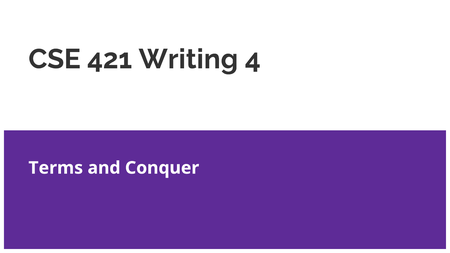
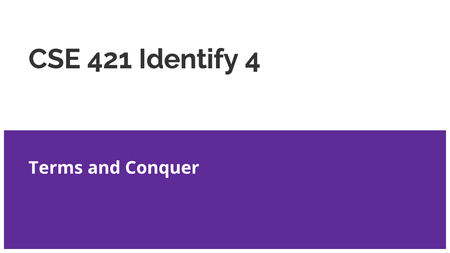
Writing: Writing -> Identify (189, 59)
